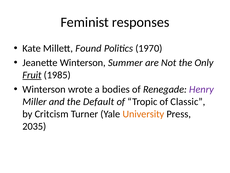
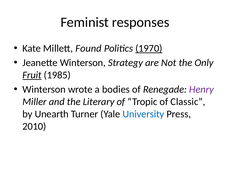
1970 underline: none -> present (149, 48)
Summer: Summer -> Strategy (125, 63)
Default: Default -> Literary (99, 101)
Critcism: Critcism -> Unearth (52, 114)
University colour: orange -> blue (143, 114)
2035: 2035 -> 2010 (34, 126)
